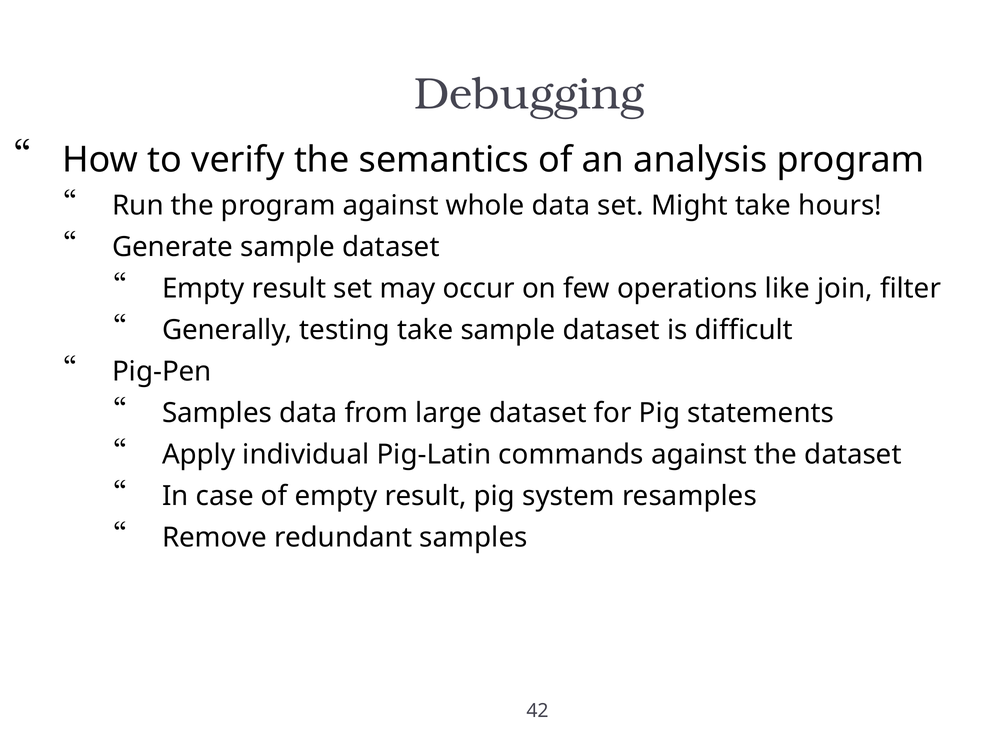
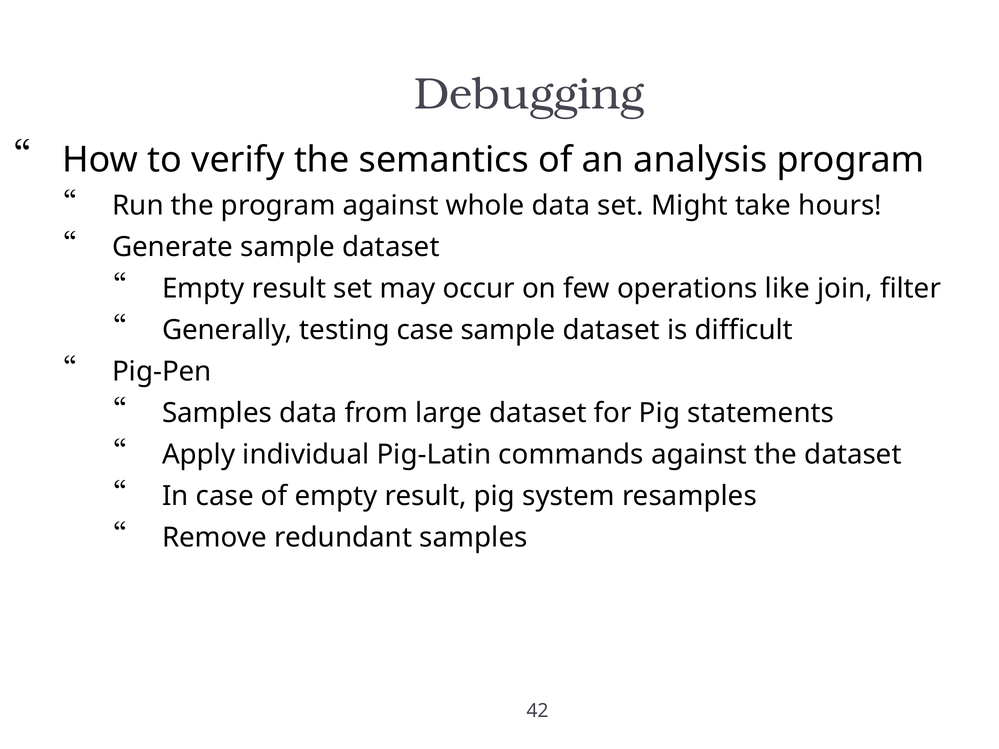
testing take: take -> case (425, 330)
